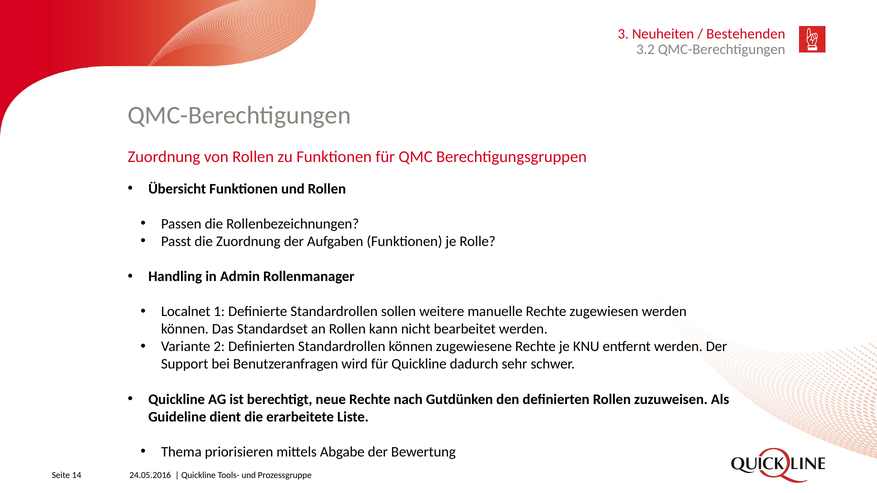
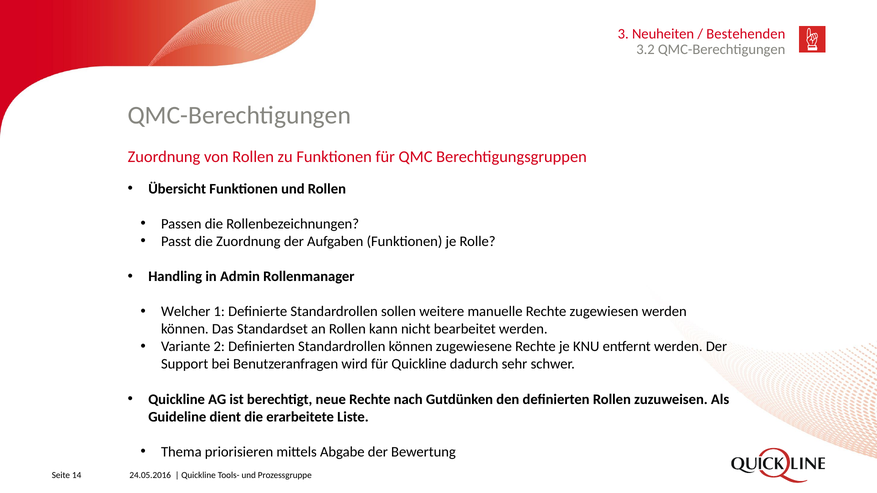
Localnet: Localnet -> Welcher (186, 312)
